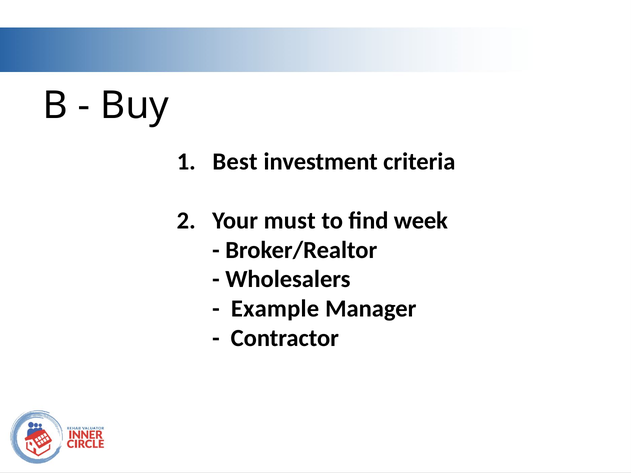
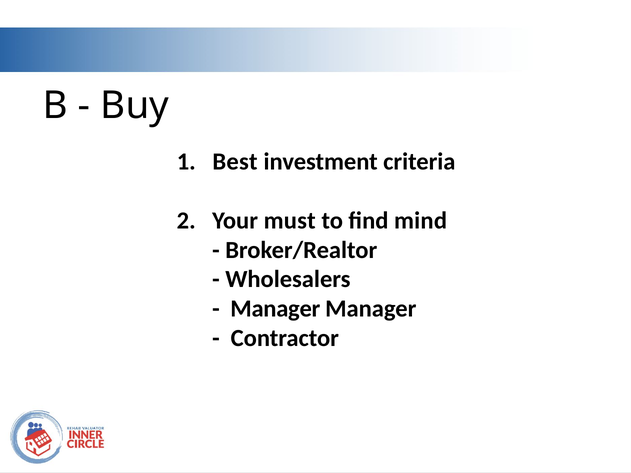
week: week -> mind (421, 221)
Example: Example -> Manager (275, 309)
